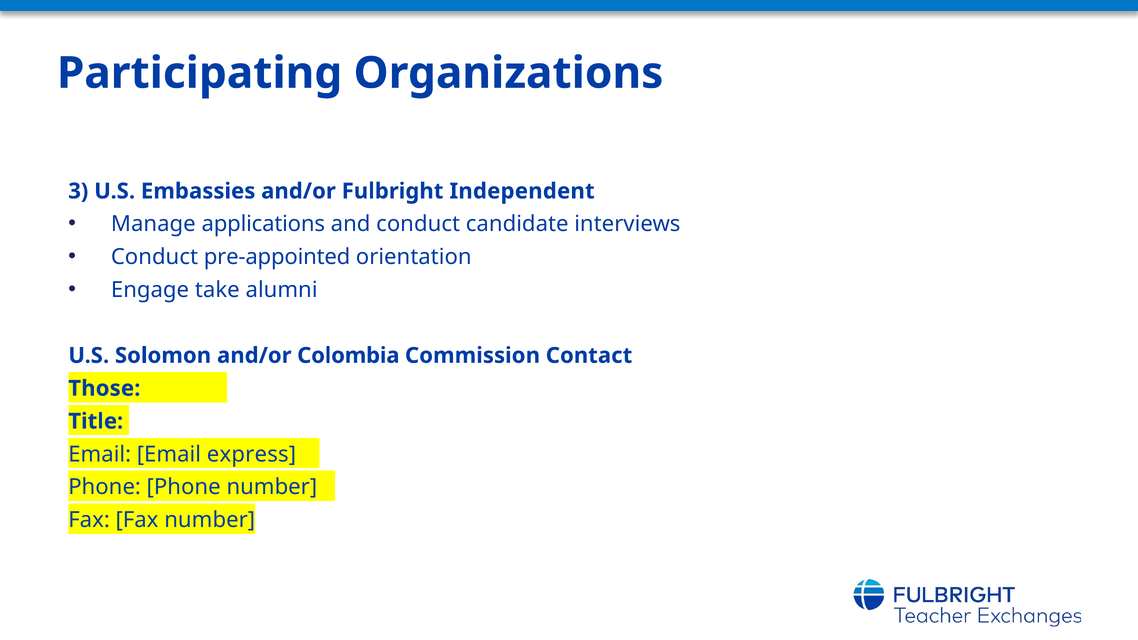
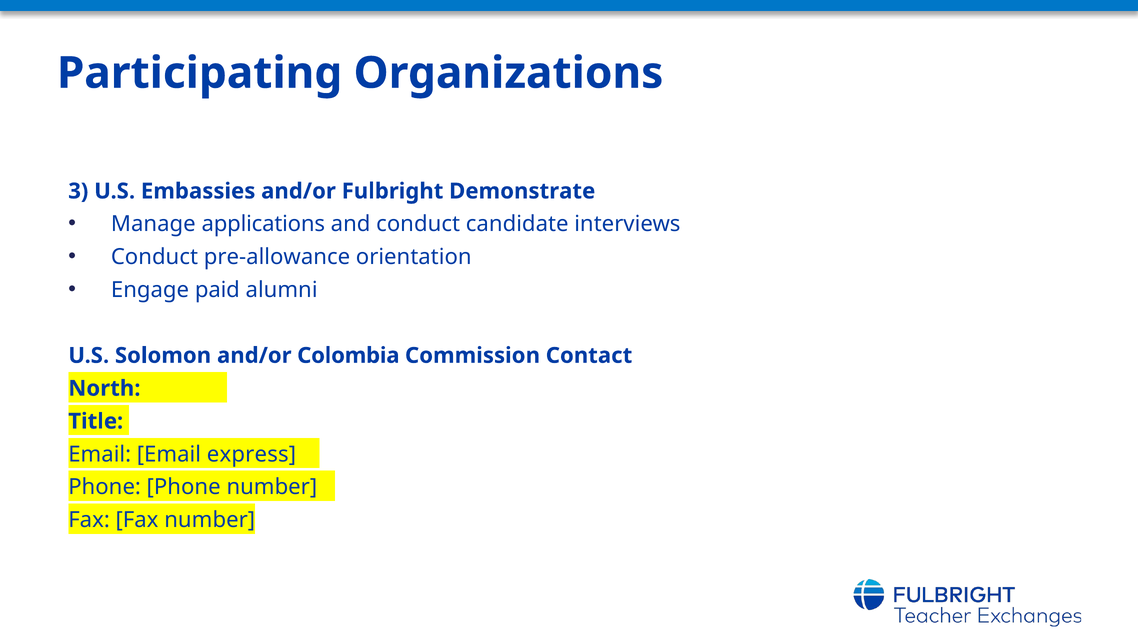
Independent: Independent -> Demonstrate (522, 191)
pre-appointed: pre-appointed -> pre-allowance (277, 257)
take: take -> paid (217, 290)
Those: Those -> North (104, 389)
